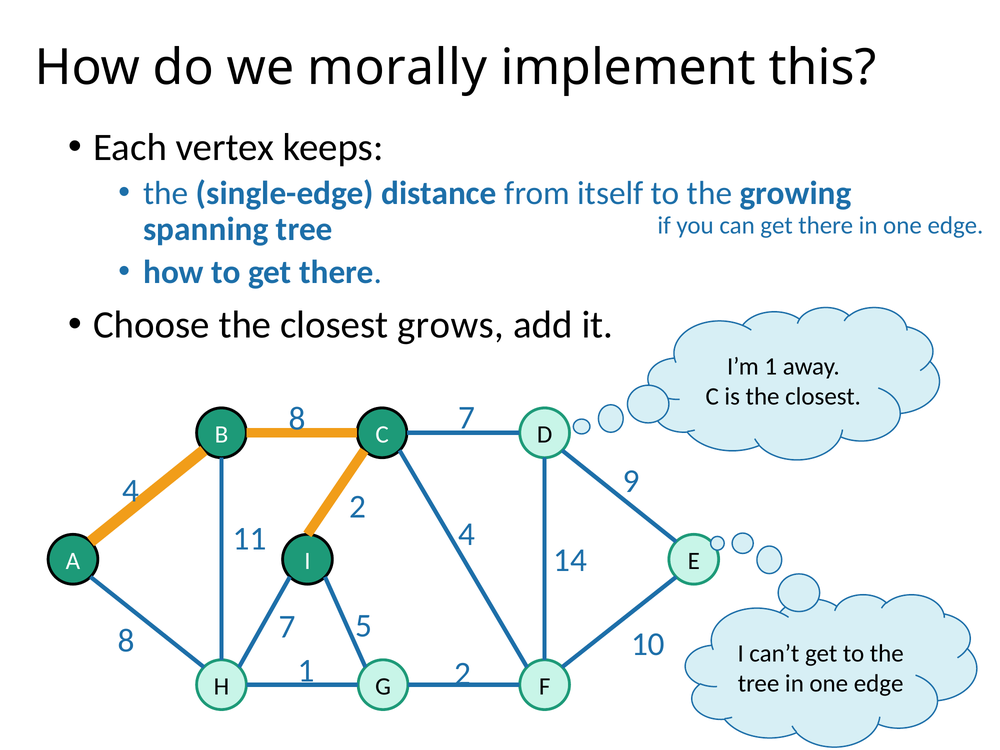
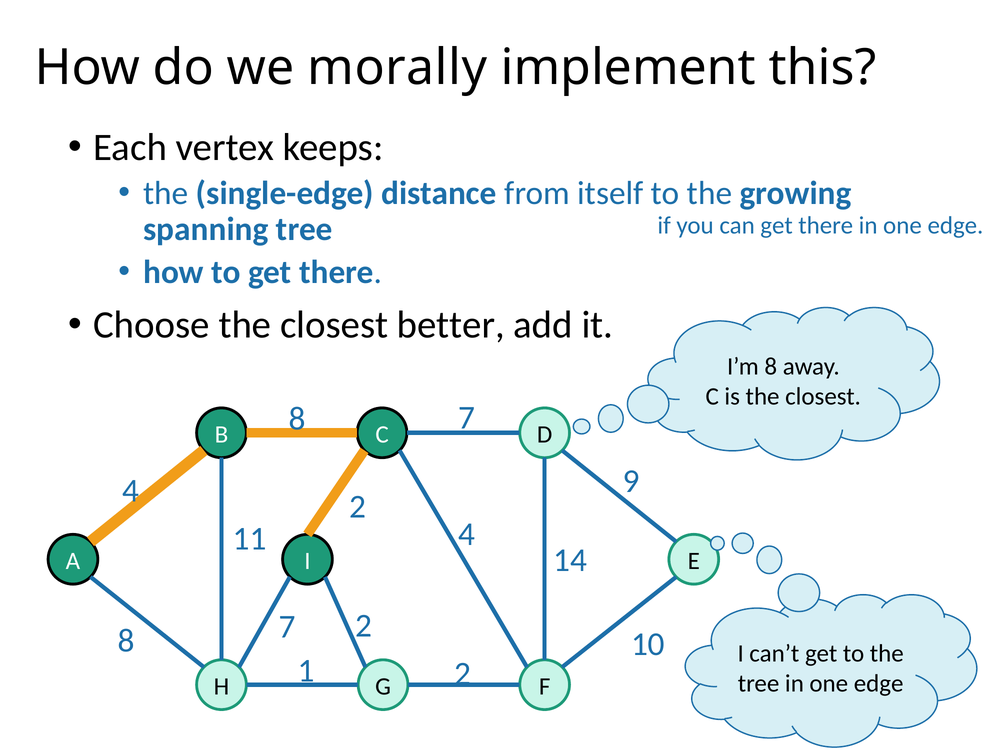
grows: grows -> better (451, 325)
I’m 1: 1 -> 8 (771, 366)
7 5: 5 -> 2 (364, 626)
